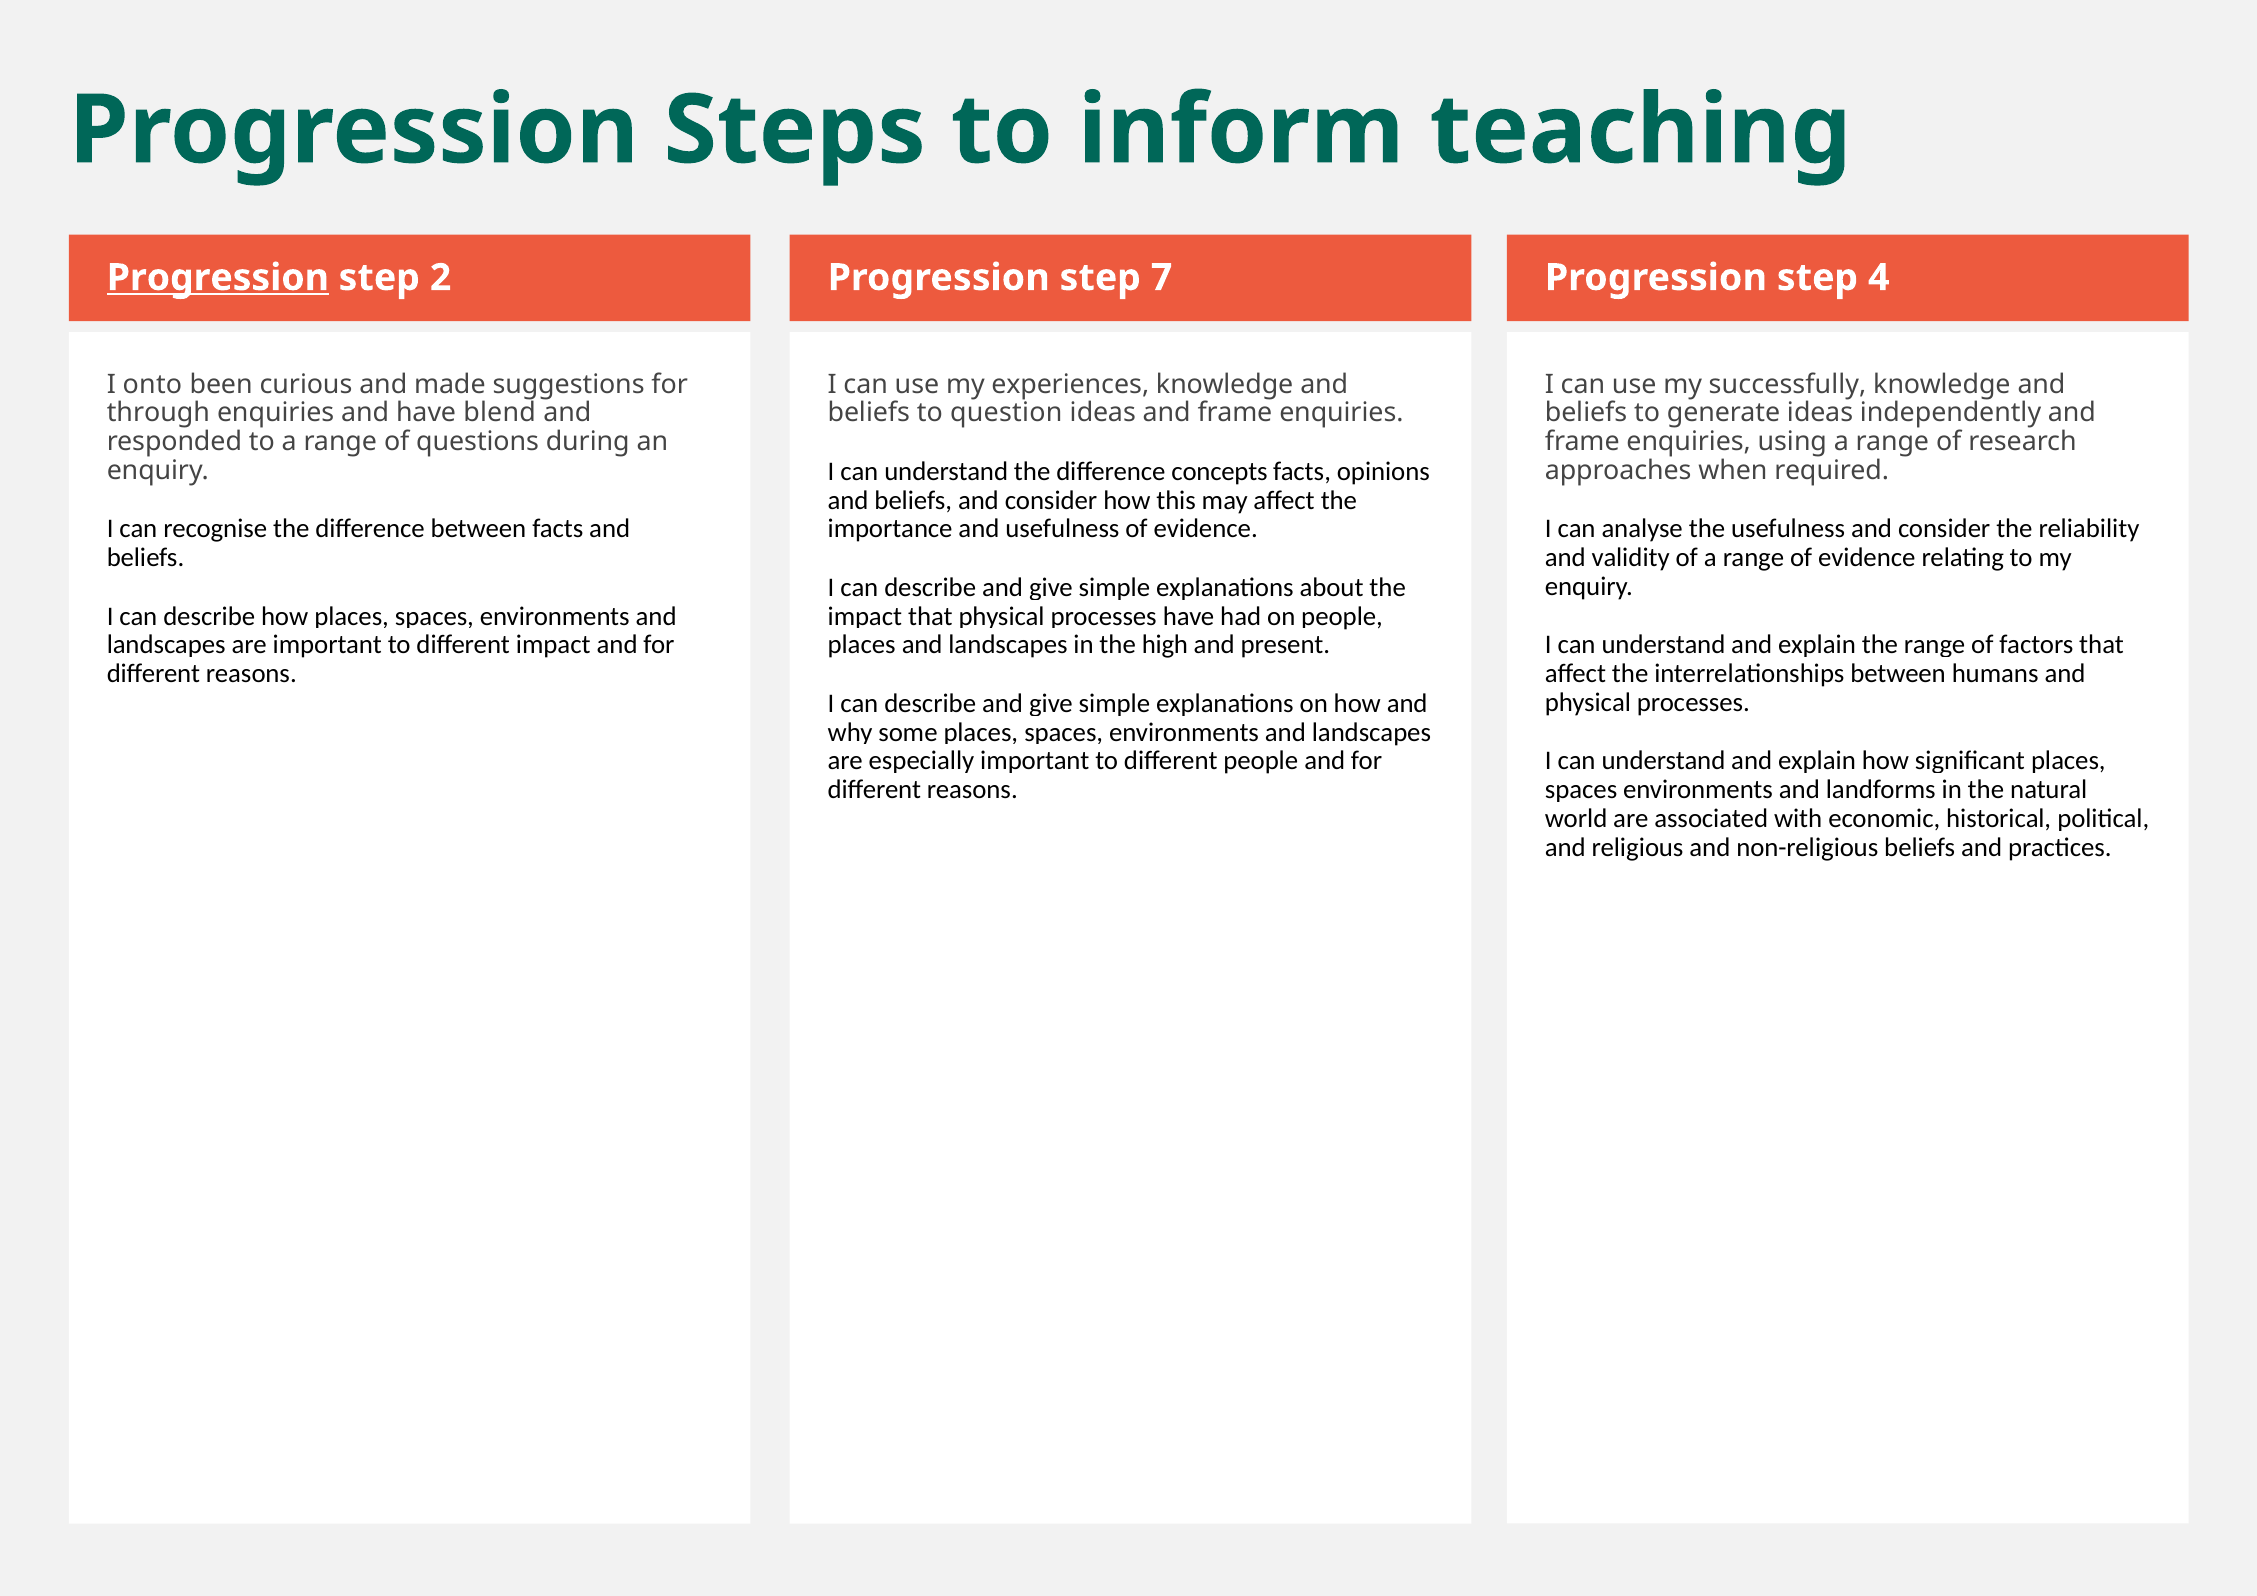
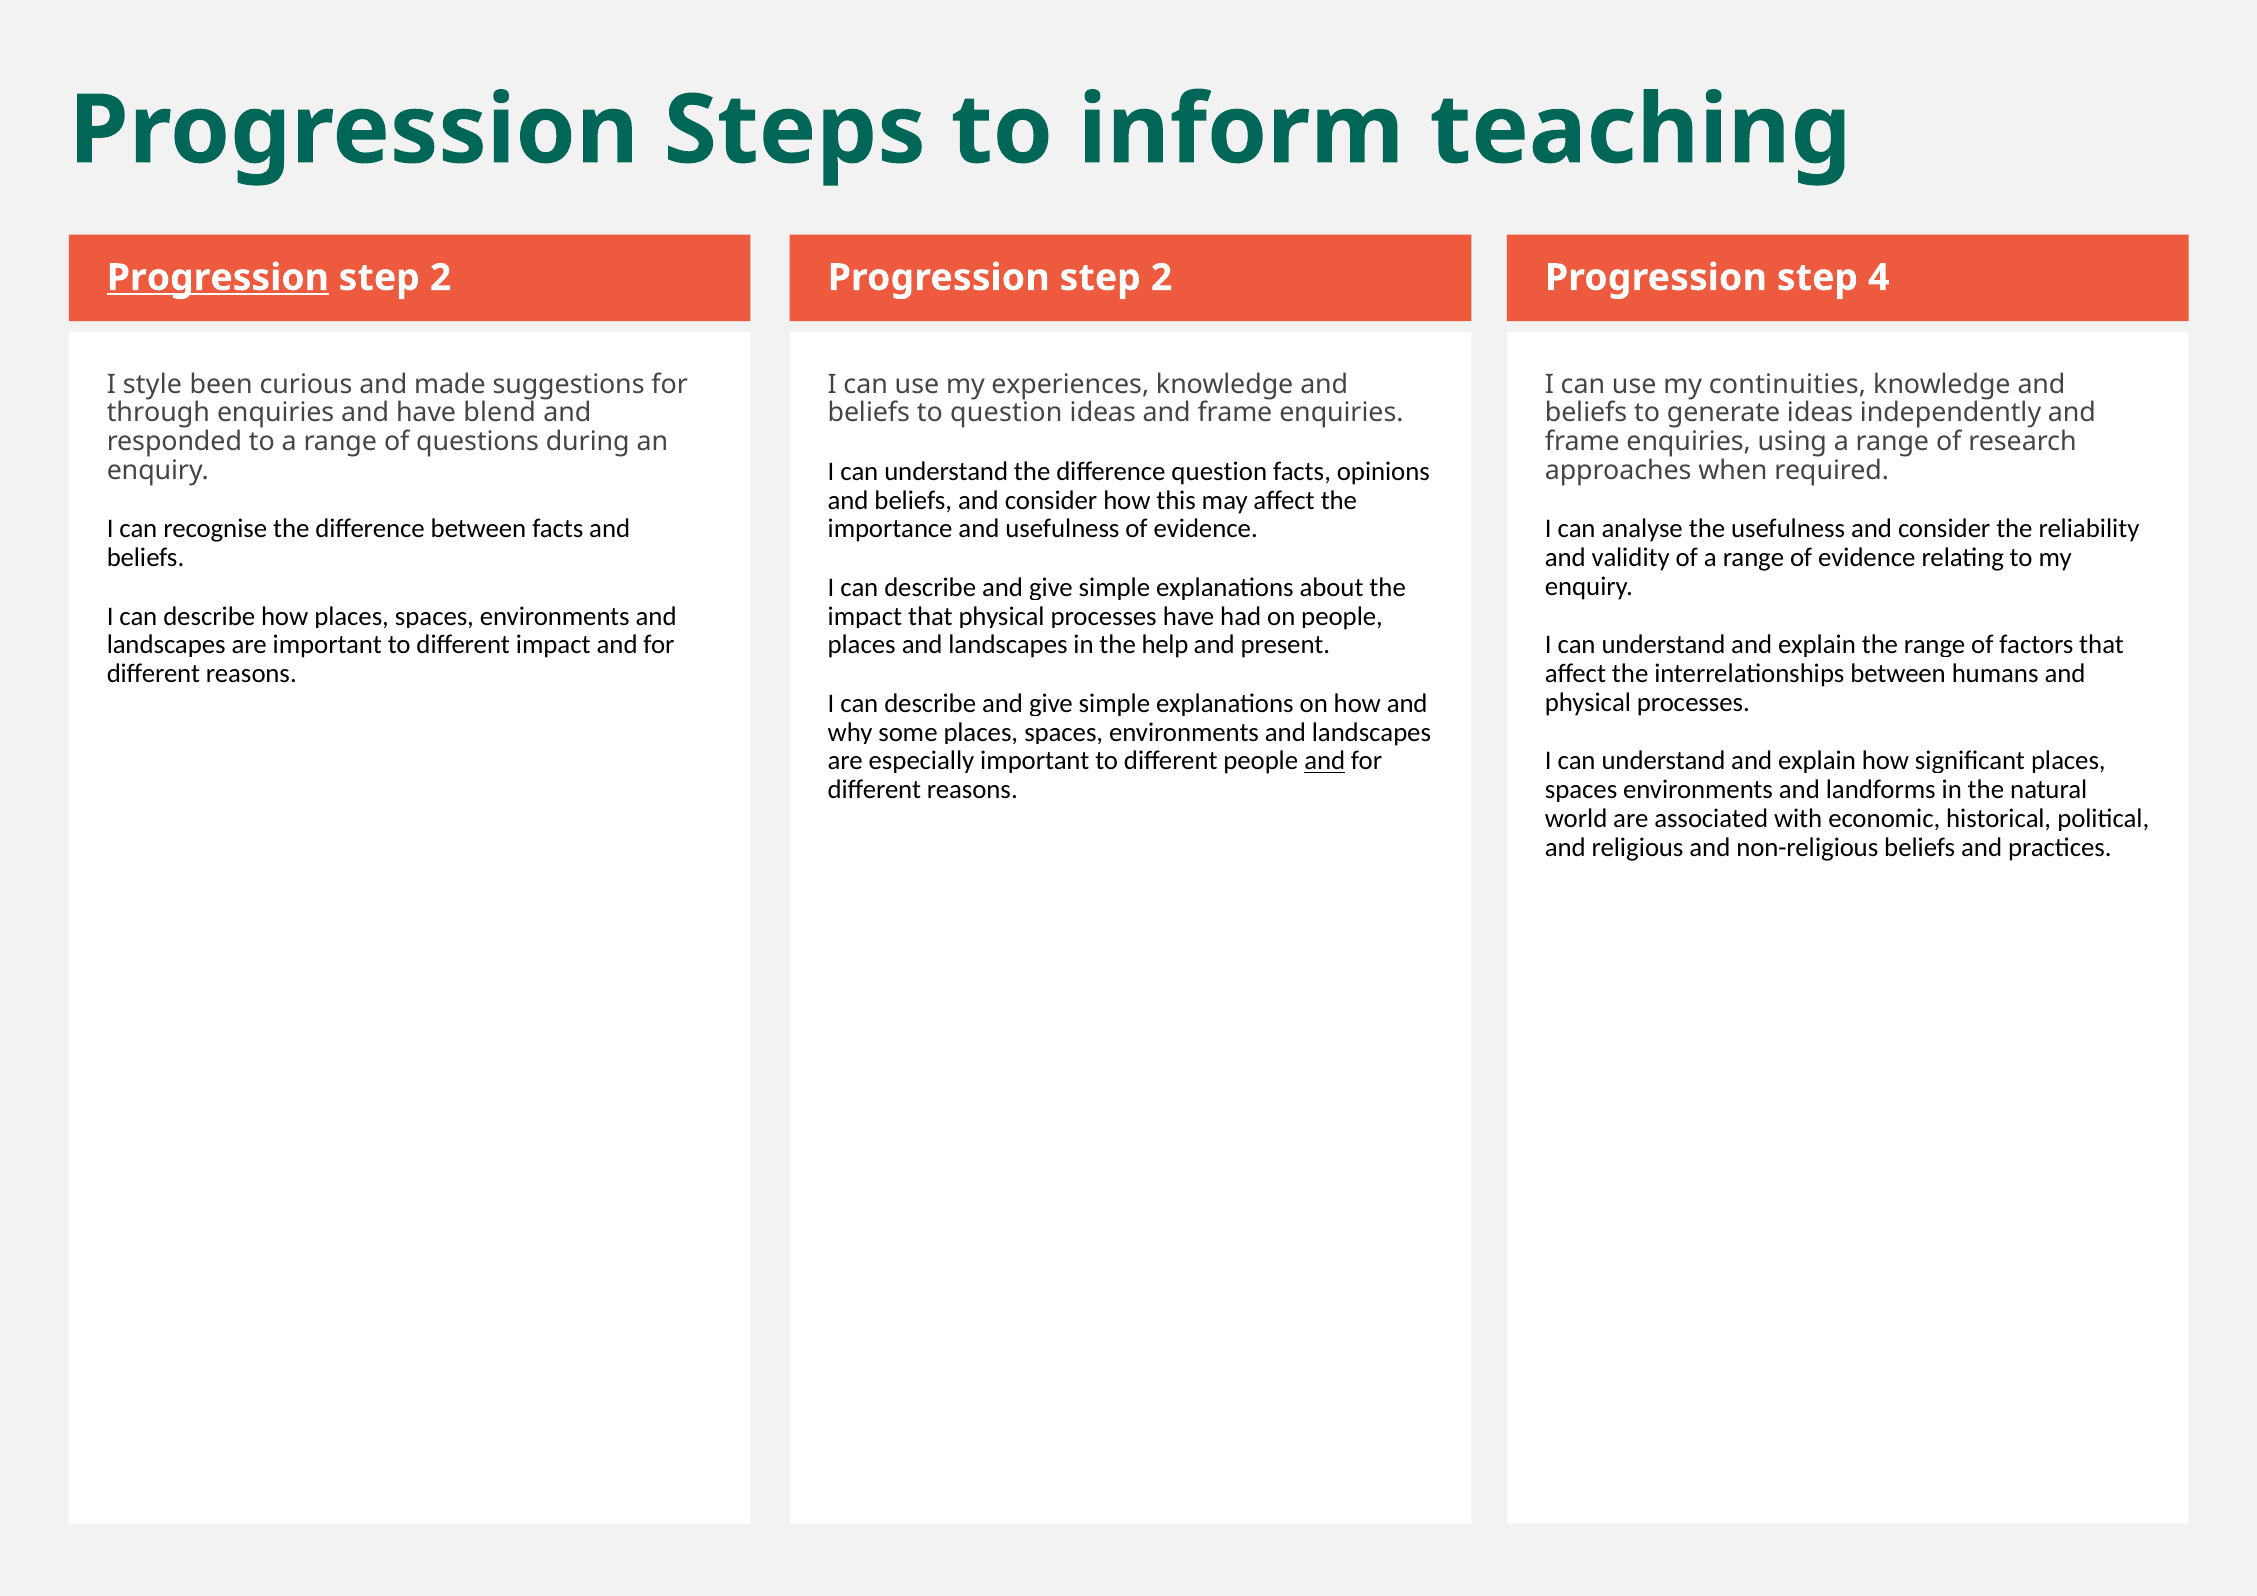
7: 7 -> 2 (1162, 278)
onto: onto -> style (152, 384)
successfully: successfully -> continuities (1787, 384)
difference concepts: concepts -> question (1219, 471)
high: high -> help (1165, 645)
and underline: none -> present (1325, 761)
